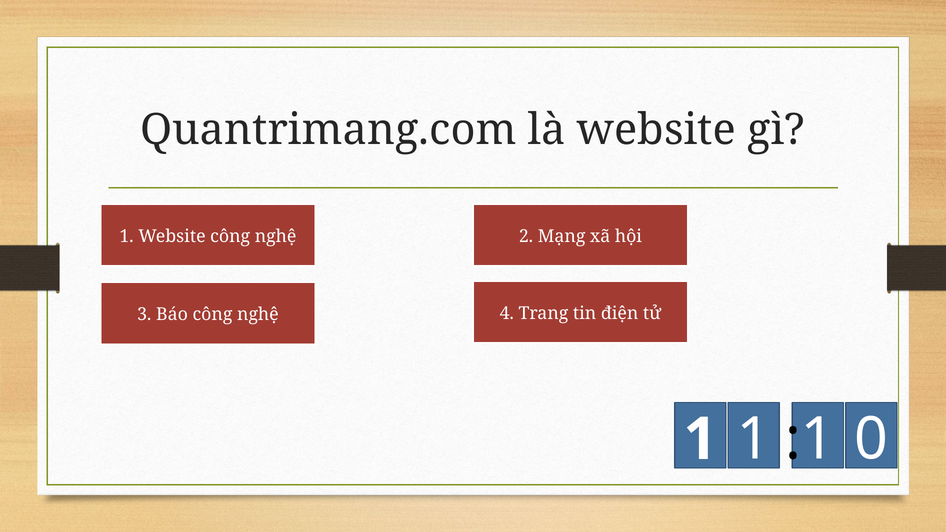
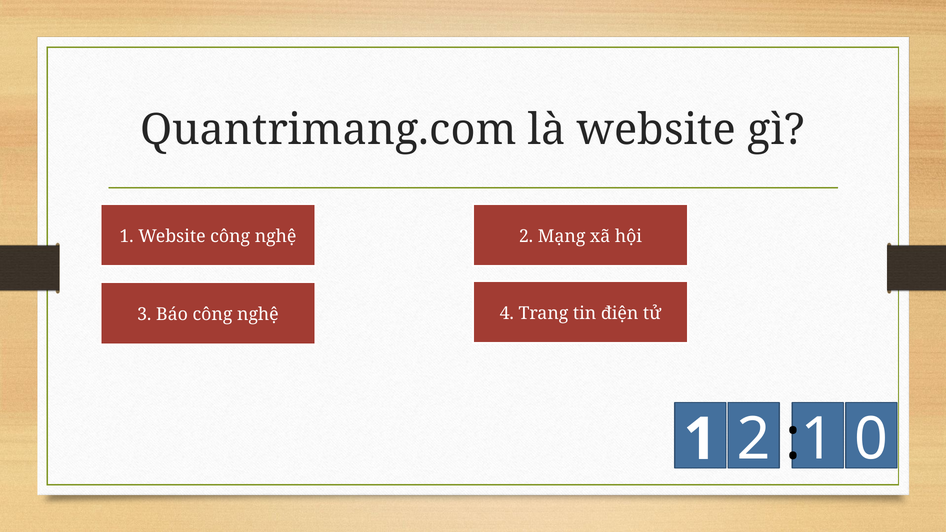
1 1: 1 -> 2 (754, 440)
